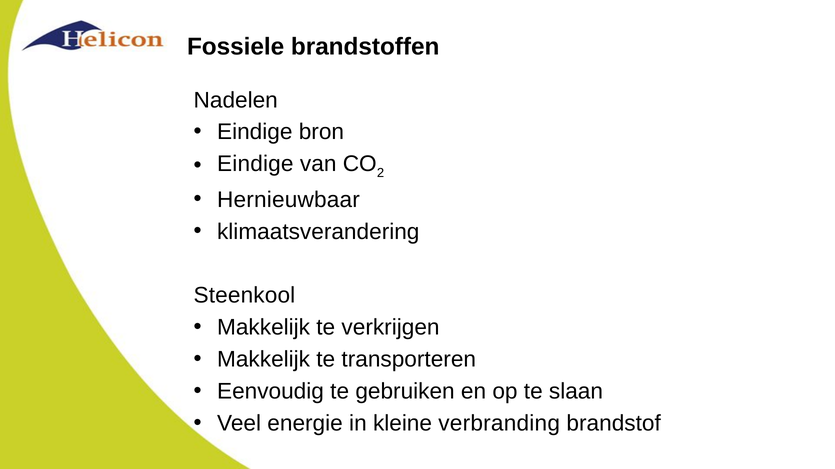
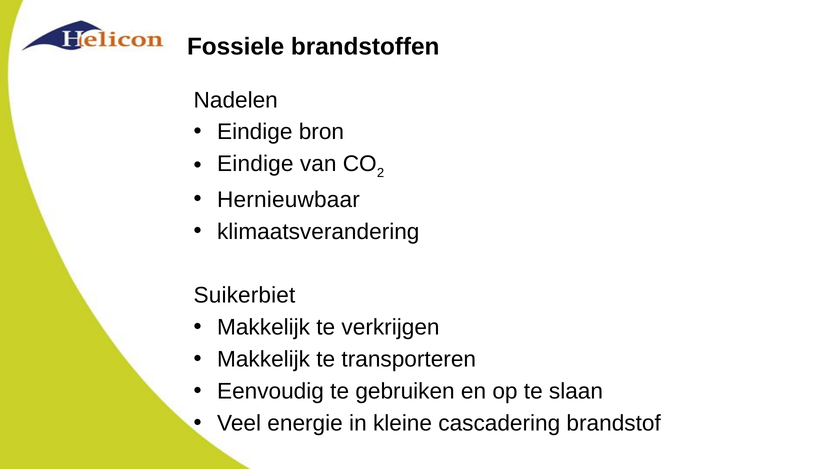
Steenkool: Steenkool -> Suikerbiet (244, 296)
verbranding: verbranding -> cascadering (499, 424)
